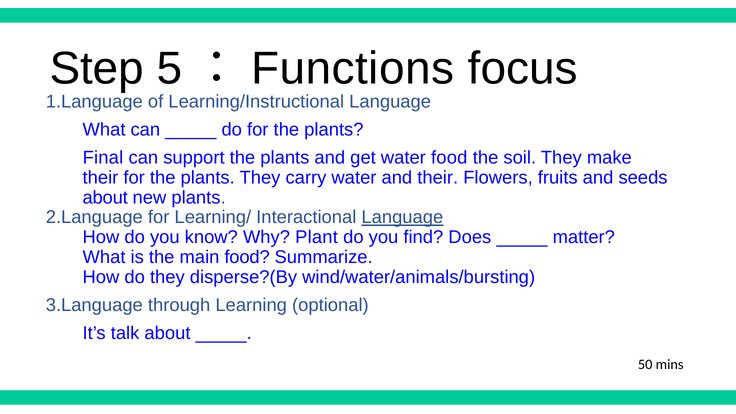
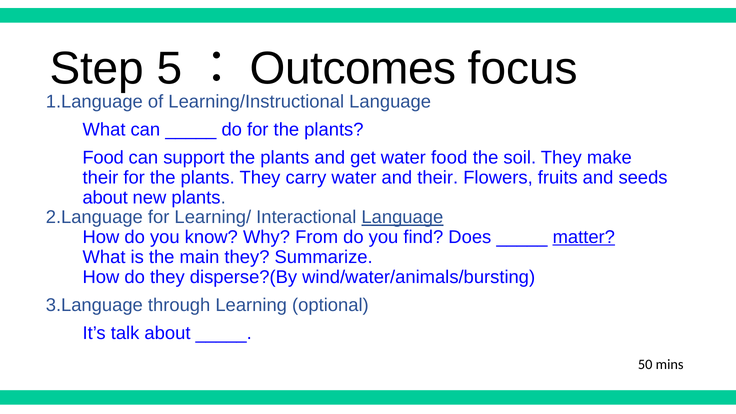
Functions: Functions -> Outcomes (353, 69)
Final: Final -> Food (103, 158)
Plant: Plant -> From (317, 237)
matter underline: none -> present (584, 237)
main food: food -> they (247, 257)
